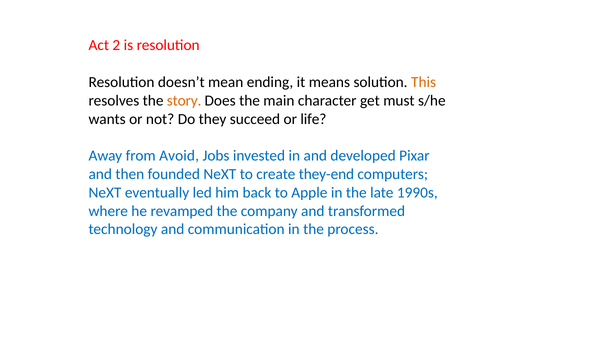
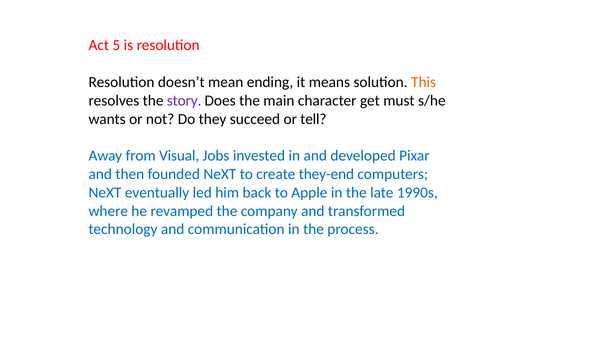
2: 2 -> 5 (116, 45)
story colour: orange -> purple (184, 100)
life: life -> tell (313, 119)
Avoid: Avoid -> Visual (179, 156)
